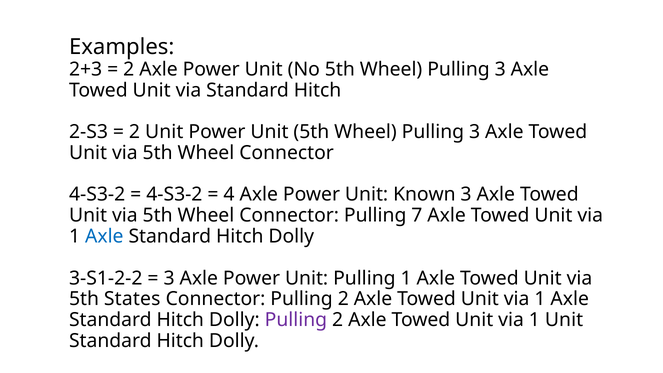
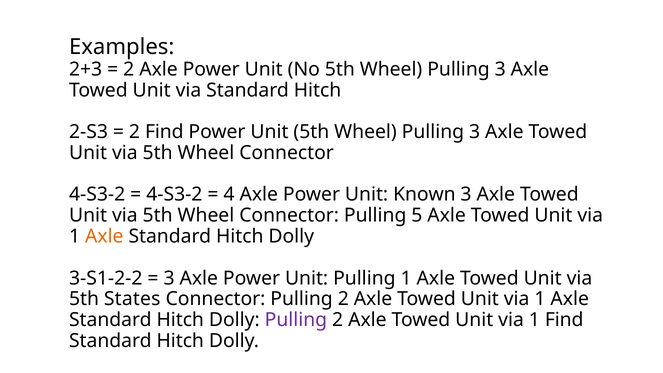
2 Unit: Unit -> Find (164, 132)
7: 7 -> 5 (417, 215)
Axle colour: blue -> orange (104, 236)
1 Unit: Unit -> Find (564, 320)
